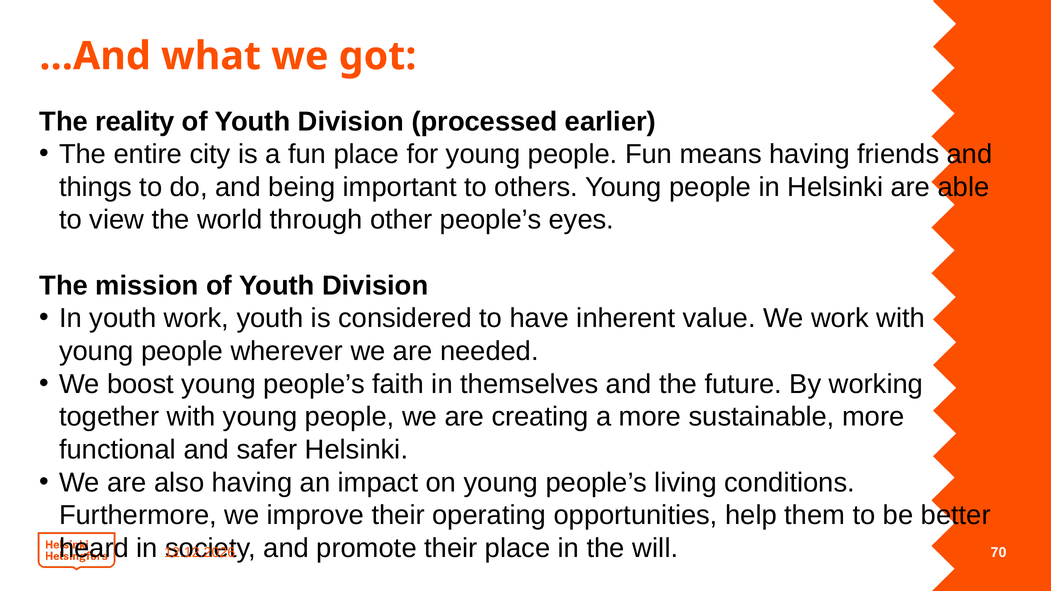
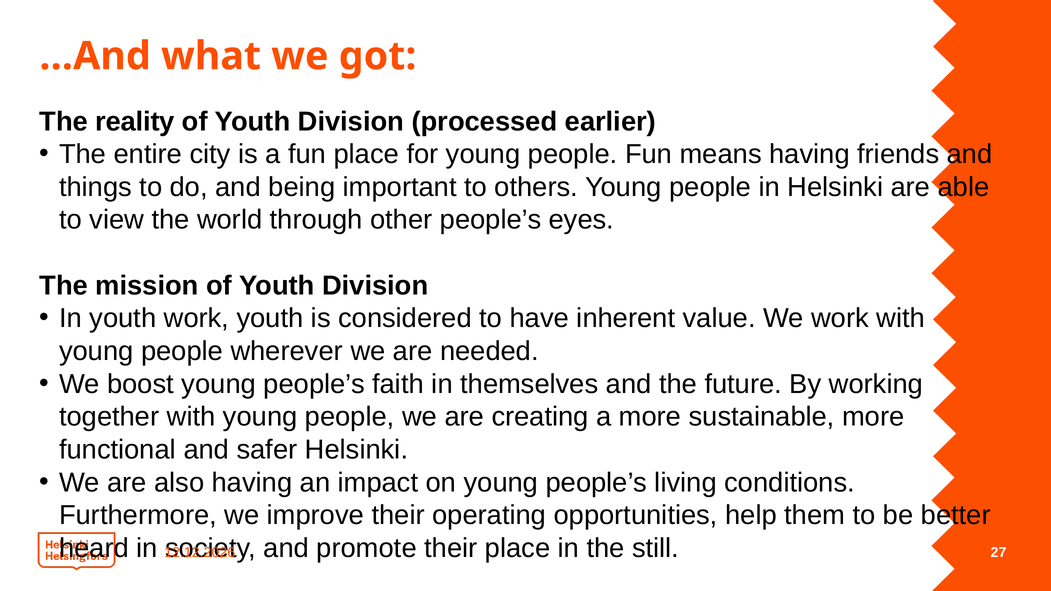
will: will -> still (655, 548)
70: 70 -> 27 (999, 553)
